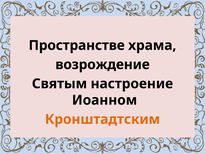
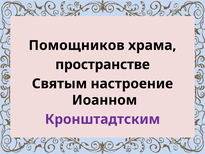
Пространстве: Пространстве -> Помощников (77, 45)
возрождение: возрождение -> пространстве (103, 64)
Кронштадтским colour: orange -> purple (102, 119)
